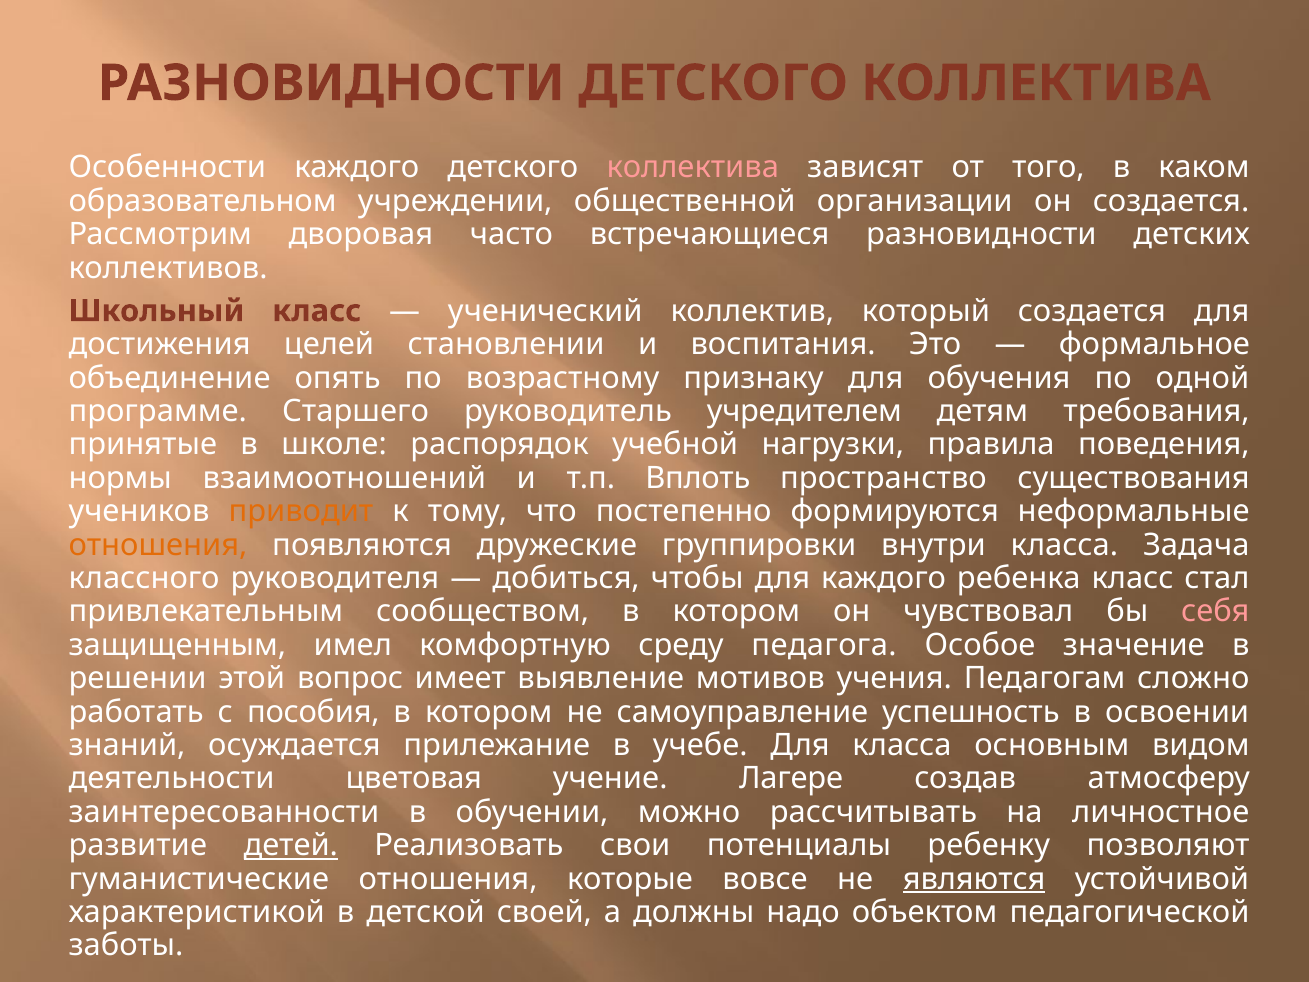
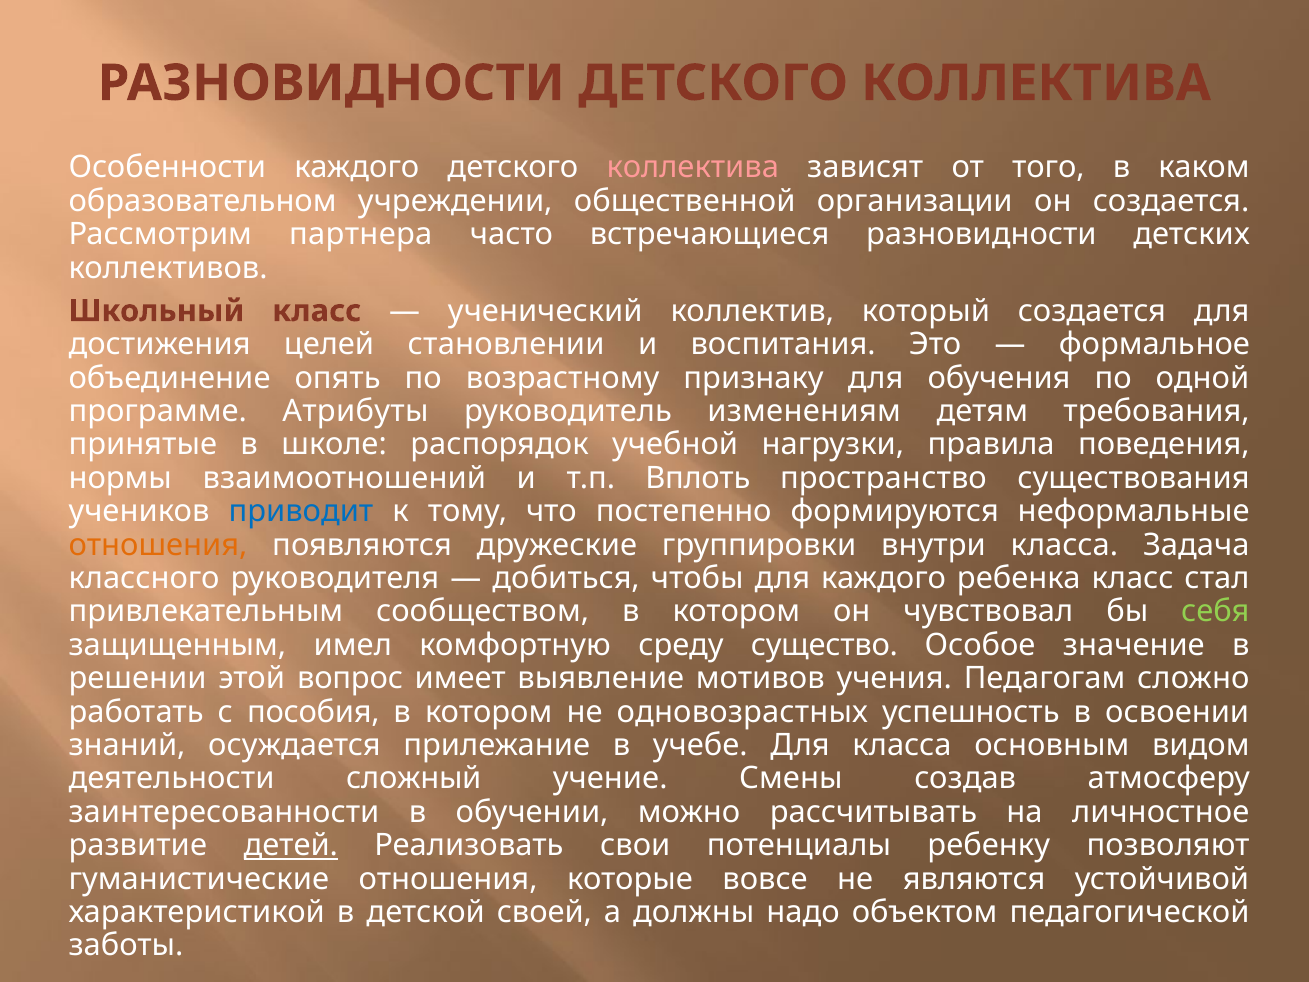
дворовая: дворовая -> партнера (361, 234)
Старшего: Старшего -> Атрибуты (355, 411)
учредителем: учредителем -> изменениям (804, 411)
приводит colour: orange -> blue (301, 511)
себя colour: pink -> light green (1215, 611)
педагога: педагога -> существо (824, 645)
самоуправление: самоуправление -> одновозрастных (742, 712)
цветовая: цветовая -> сложный (414, 778)
Лагере: Лагере -> Смены (791, 778)
являются underline: present -> none (974, 879)
